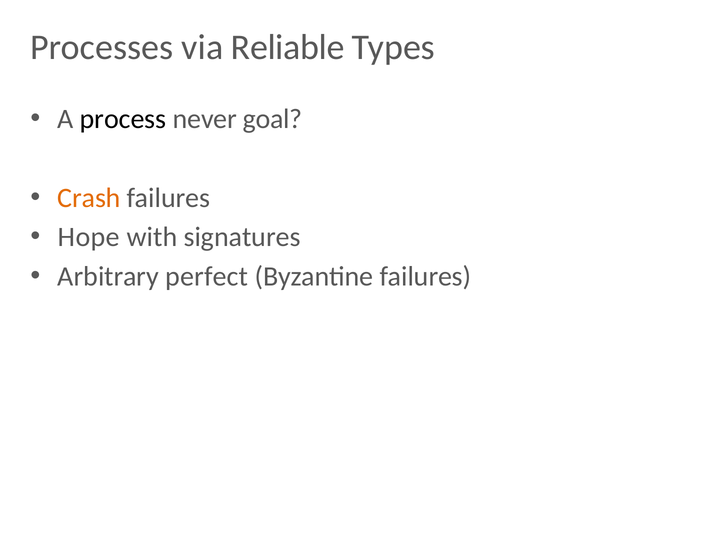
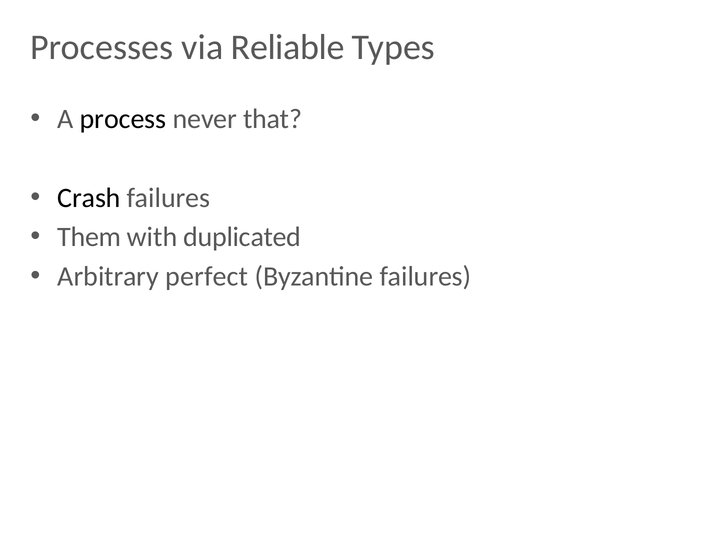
goal: goal -> that (273, 119)
Crash colour: orange -> black (89, 198)
Hope: Hope -> Them (89, 237)
signatures: signatures -> duplicated (242, 237)
